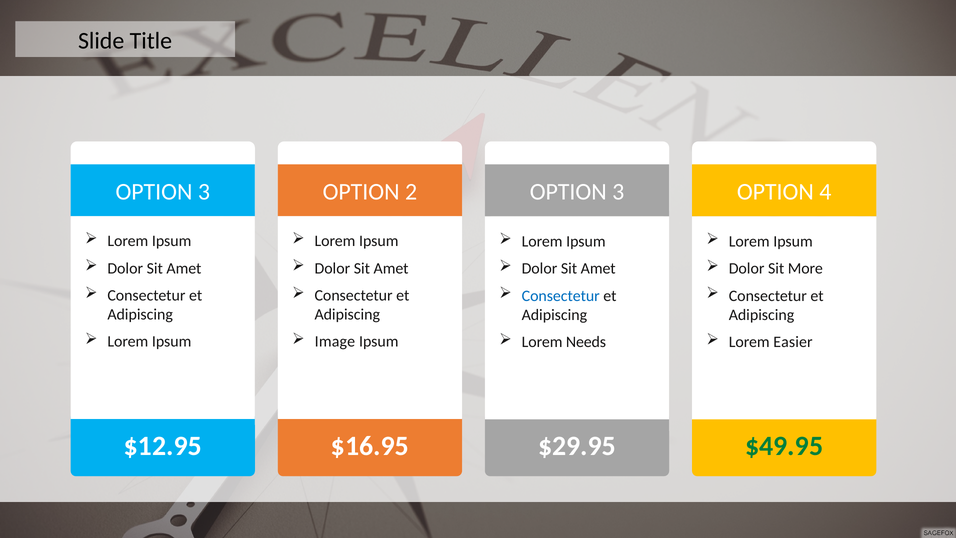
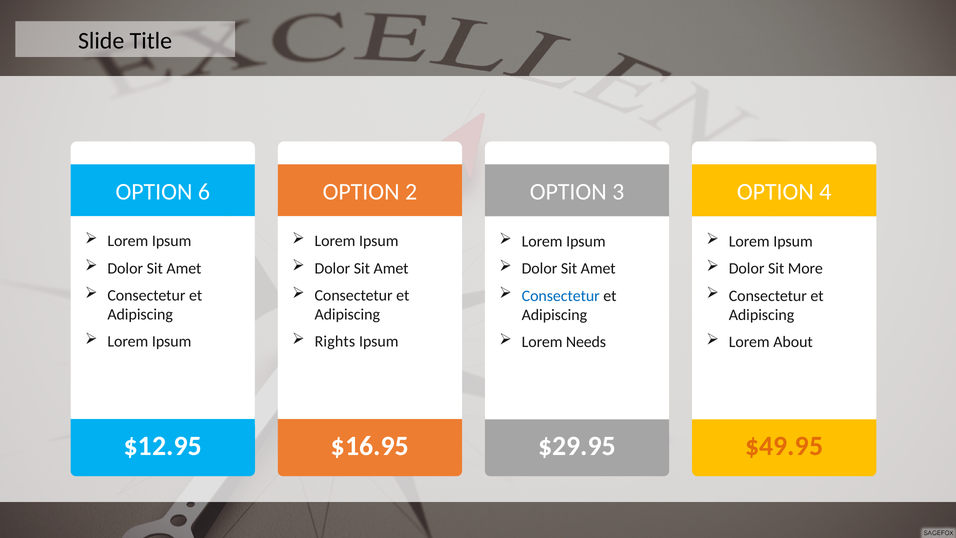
3: 3 -> 6 (204, 192)
Image: Image -> Rights (335, 341)
Easier: Easier -> About (793, 342)
$49.95 colour: green -> orange (784, 446)
